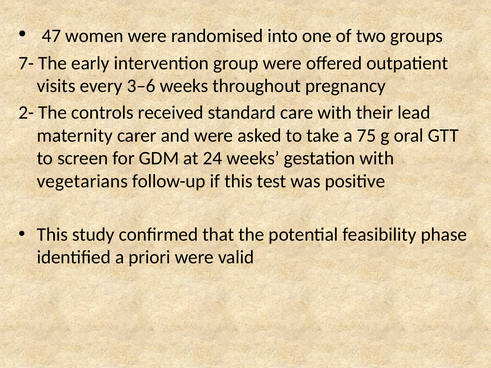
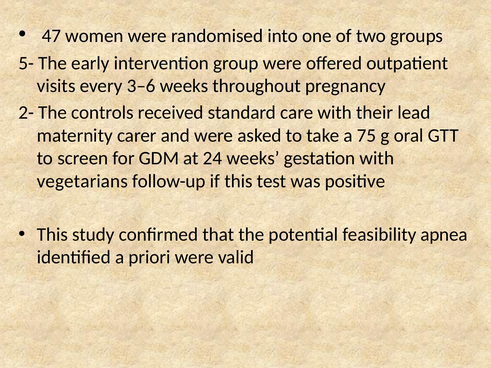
7-: 7- -> 5- (26, 63)
phase: phase -> apnea (444, 235)
